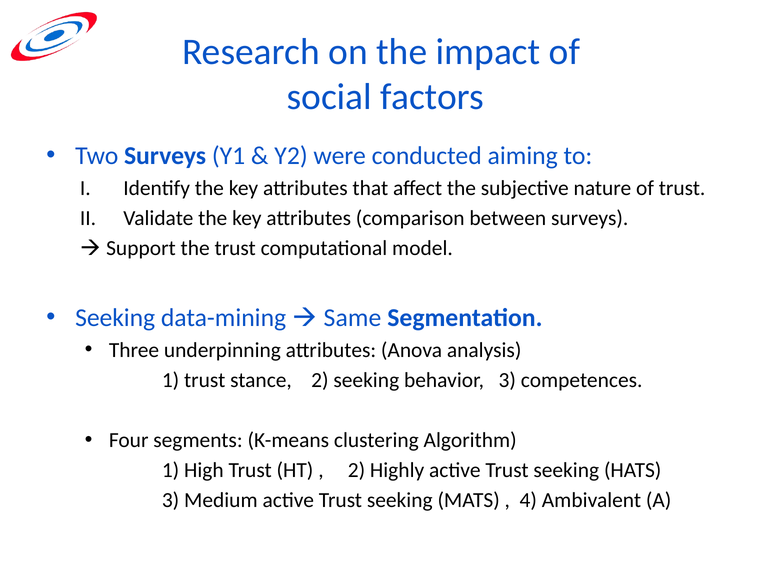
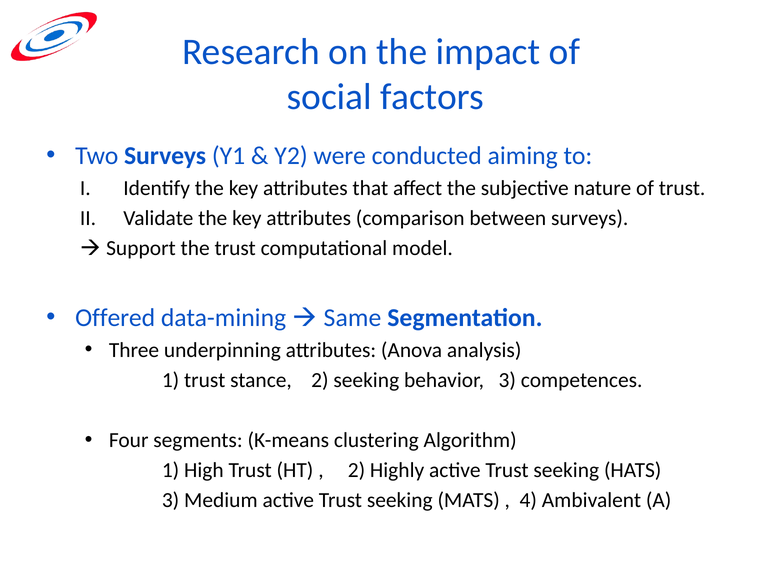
Seeking: Seeking -> Offered (115, 318)
